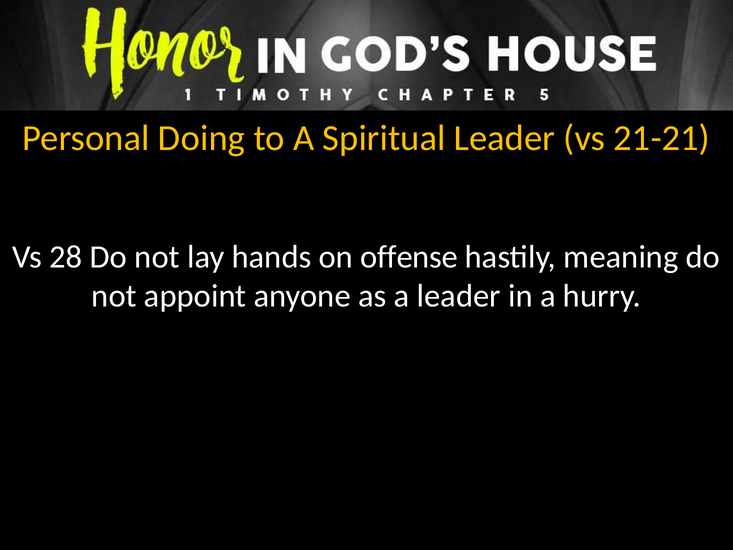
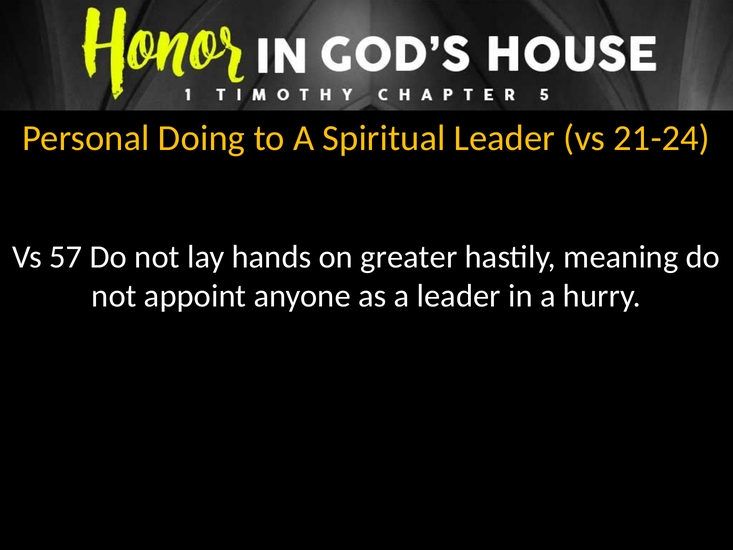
21-21: 21-21 -> 21-24 (662, 138)
28: 28 -> 57 (66, 257)
offense: offense -> greater (409, 257)
